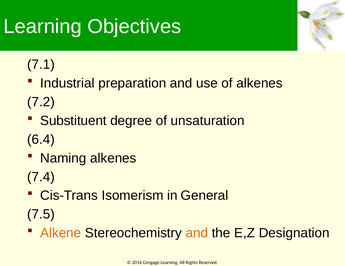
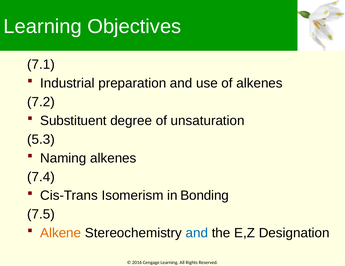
6.4: 6.4 -> 5.3 (41, 140)
General: General -> Bonding (205, 196)
and colour: orange -> blue (197, 234)
